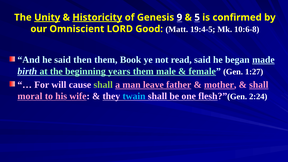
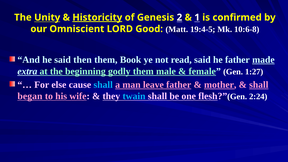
Unity underline: present -> none (47, 17)
9: 9 -> 2 (179, 17)
5: 5 -> 1 (197, 17)
he began: began -> father (237, 60)
birth: birth -> extra (27, 71)
years: years -> godly (119, 71)
will: will -> else (59, 85)
shall colour: light green -> light blue (103, 85)
moral: moral -> began (30, 96)
